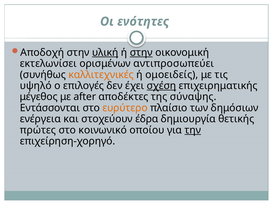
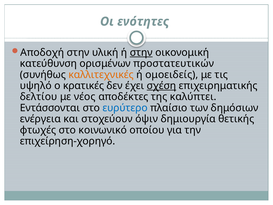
υλική underline: present -> none (105, 52)
εκτελωνίσει: εκτελωνίσει -> κατεύθυνση (48, 63)
αντιπροσωπεύει: αντιπροσωπεύει -> προστατευτικών (174, 63)
επιλογές: επιλογές -> κρατικές (84, 86)
μέγεθος: μέγεθος -> δελτίου (39, 97)
after: after -> νέος (85, 97)
σύναψης: σύναψης -> καλύπτει (193, 97)
ευρύτερο colour: orange -> blue (125, 108)
έδρα: έδρα -> όψιν (147, 119)
πρώτες: πρώτες -> φτωχές (38, 130)
την underline: present -> none (193, 130)
